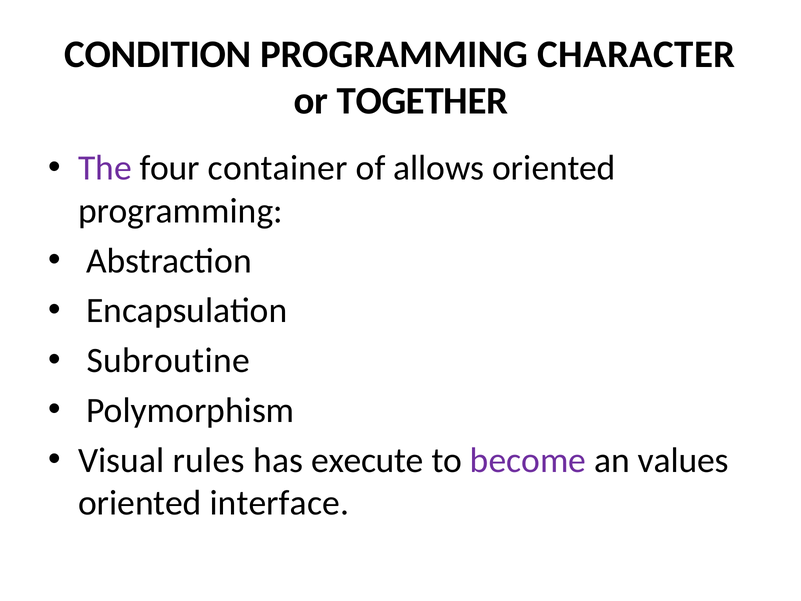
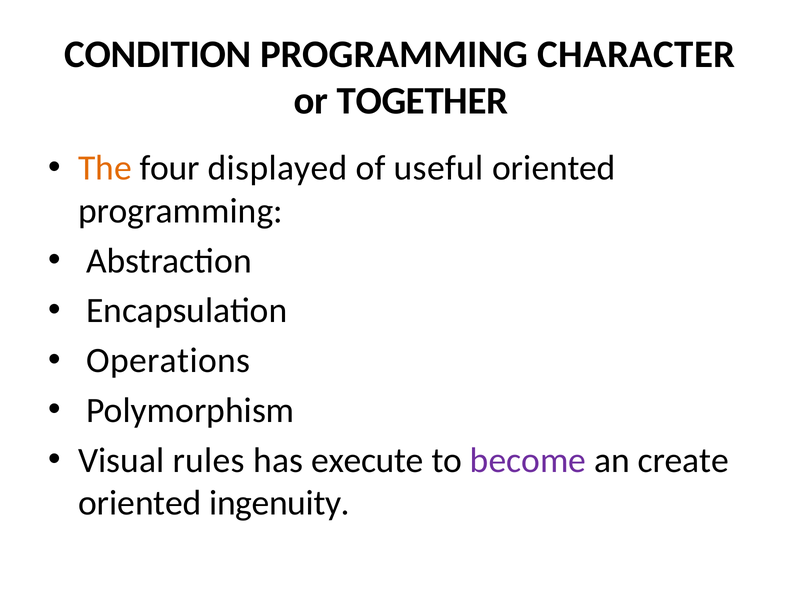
The colour: purple -> orange (105, 168)
container: container -> displayed (278, 168)
allows: allows -> useful (439, 168)
Subroutine: Subroutine -> Operations (168, 360)
values: values -> create (683, 460)
interface: interface -> ingenuity (280, 503)
